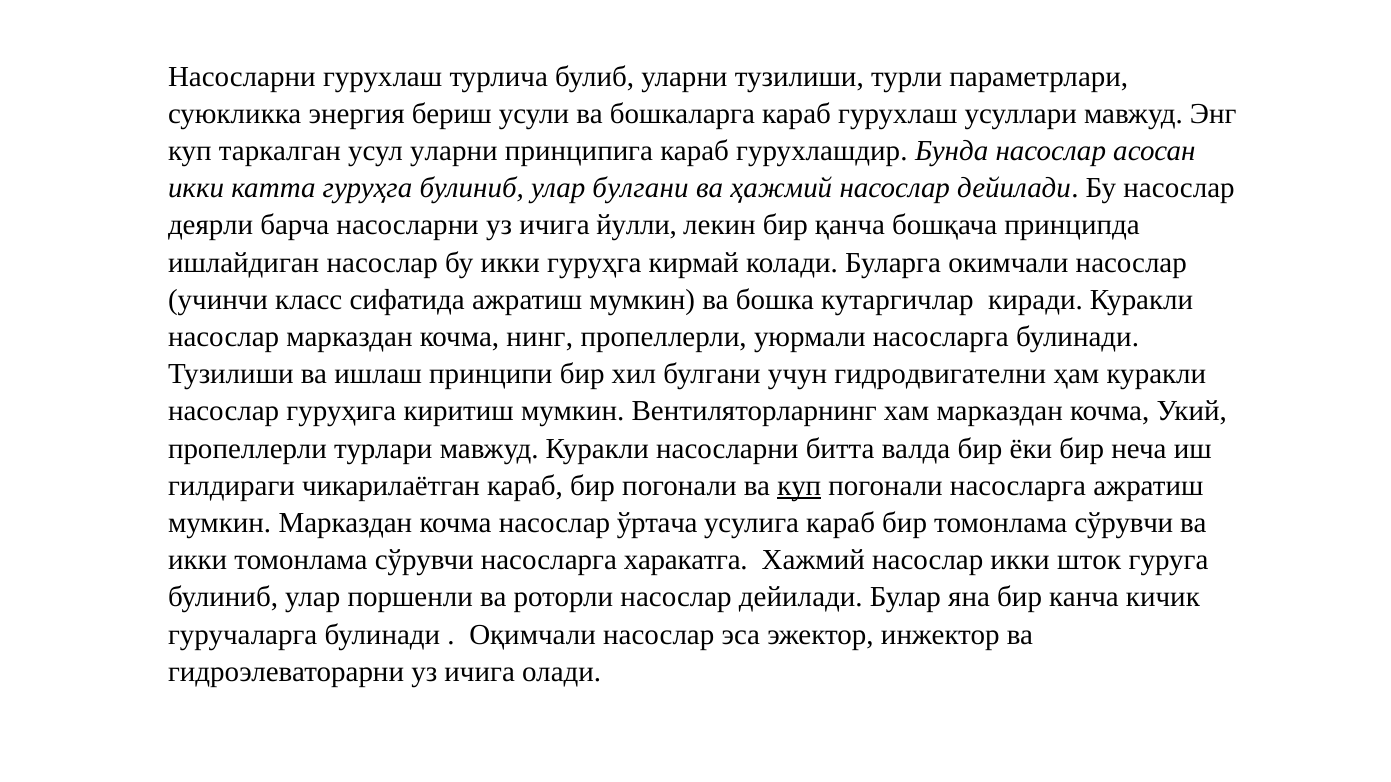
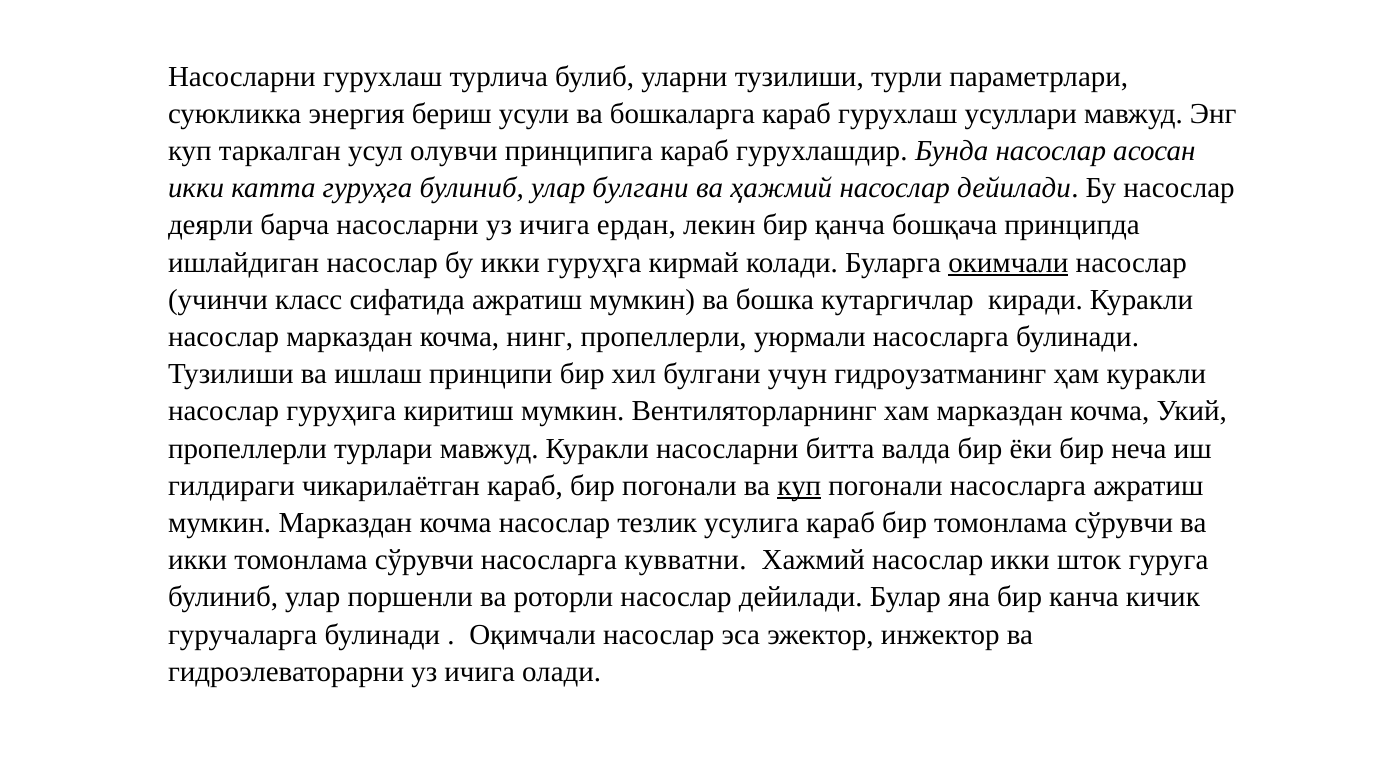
усул уларни: уларни -> олувчи (454, 151)
йулли: йулли -> ердан (636, 226)
окимчали underline: none -> present (1008, 263)
гидродвигателни: гидродвигателни -> гидроузатманинг (940, 374)
ўртача: ўртача -> тезлик (657, 523)
харакатга: харакатга -> кувватни (686, 560)
